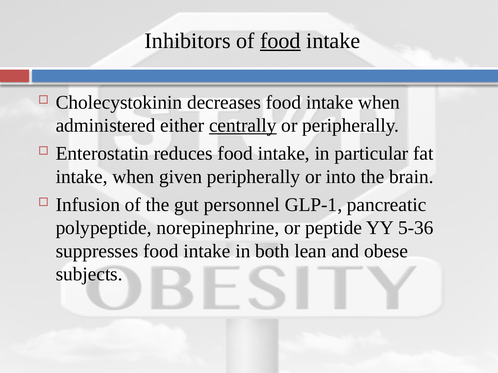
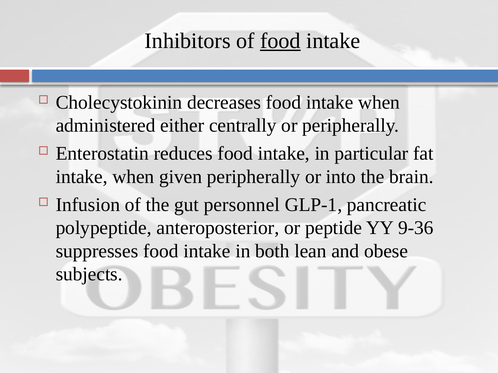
centrally underline: present -> none (243, 126)
norepinephrine: norepinephrine -> anteroposterior (218, 228)
5-36: 5-36 -> 9-36 (416, 228)
